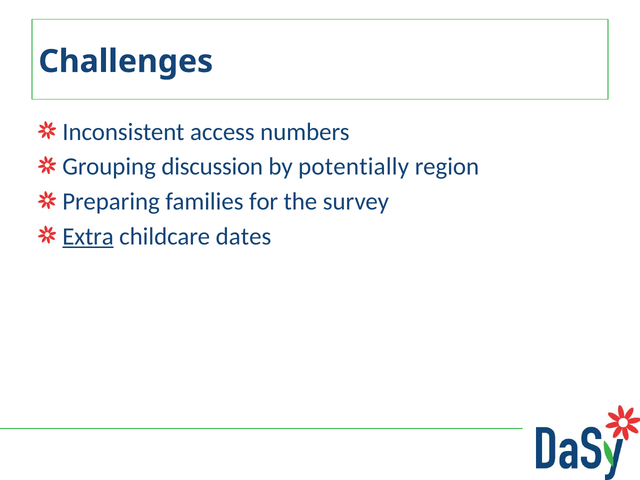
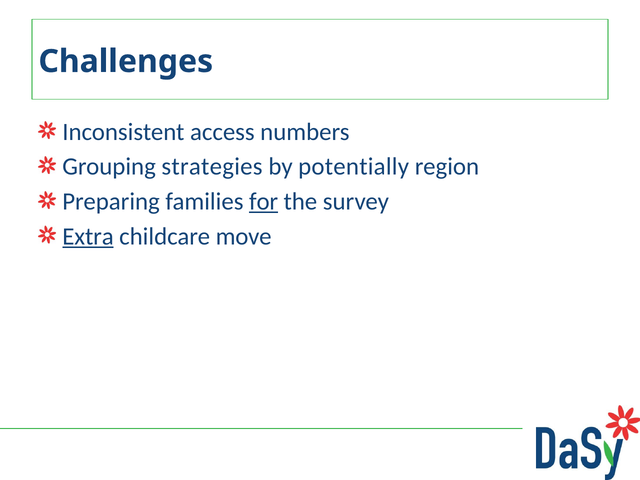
discussion: discussion -> strategies (212, 167)
for underline: none -> present (264, 202)
dates: dates -> move (244, 236)
